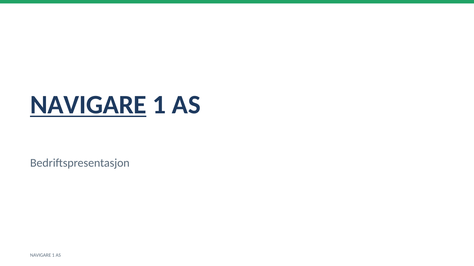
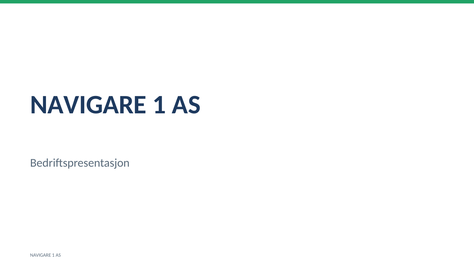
NAVIGARE underline: present -> none (88, 105)
